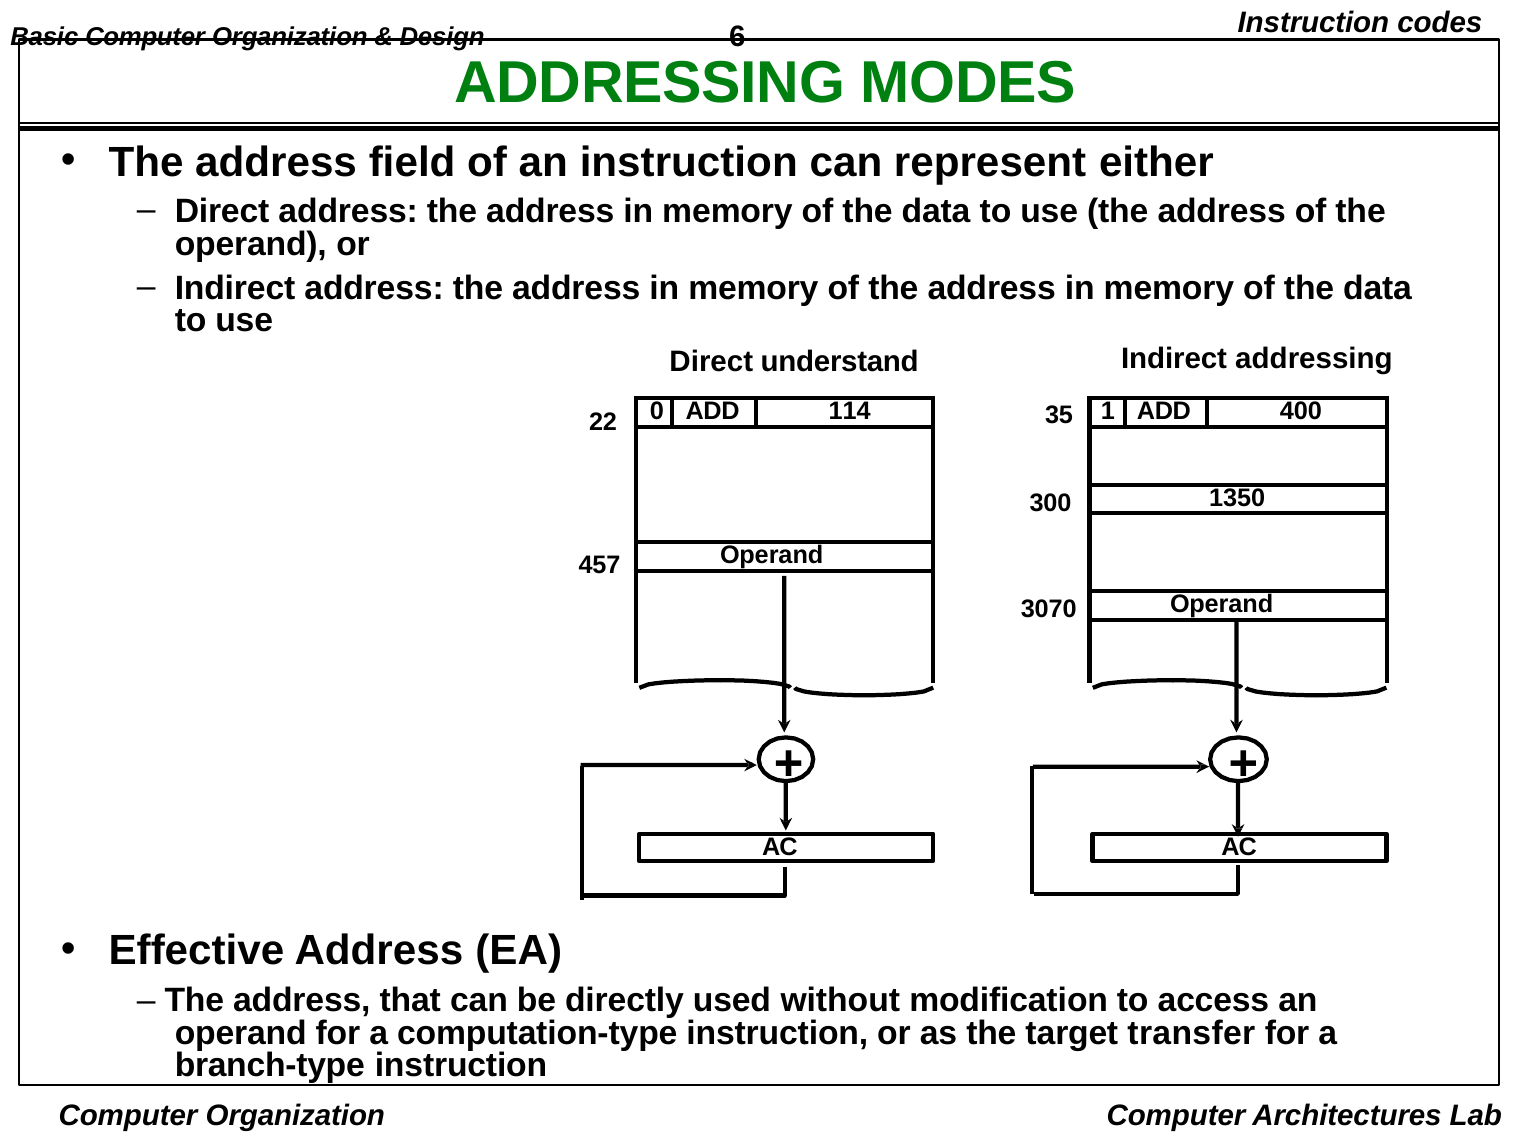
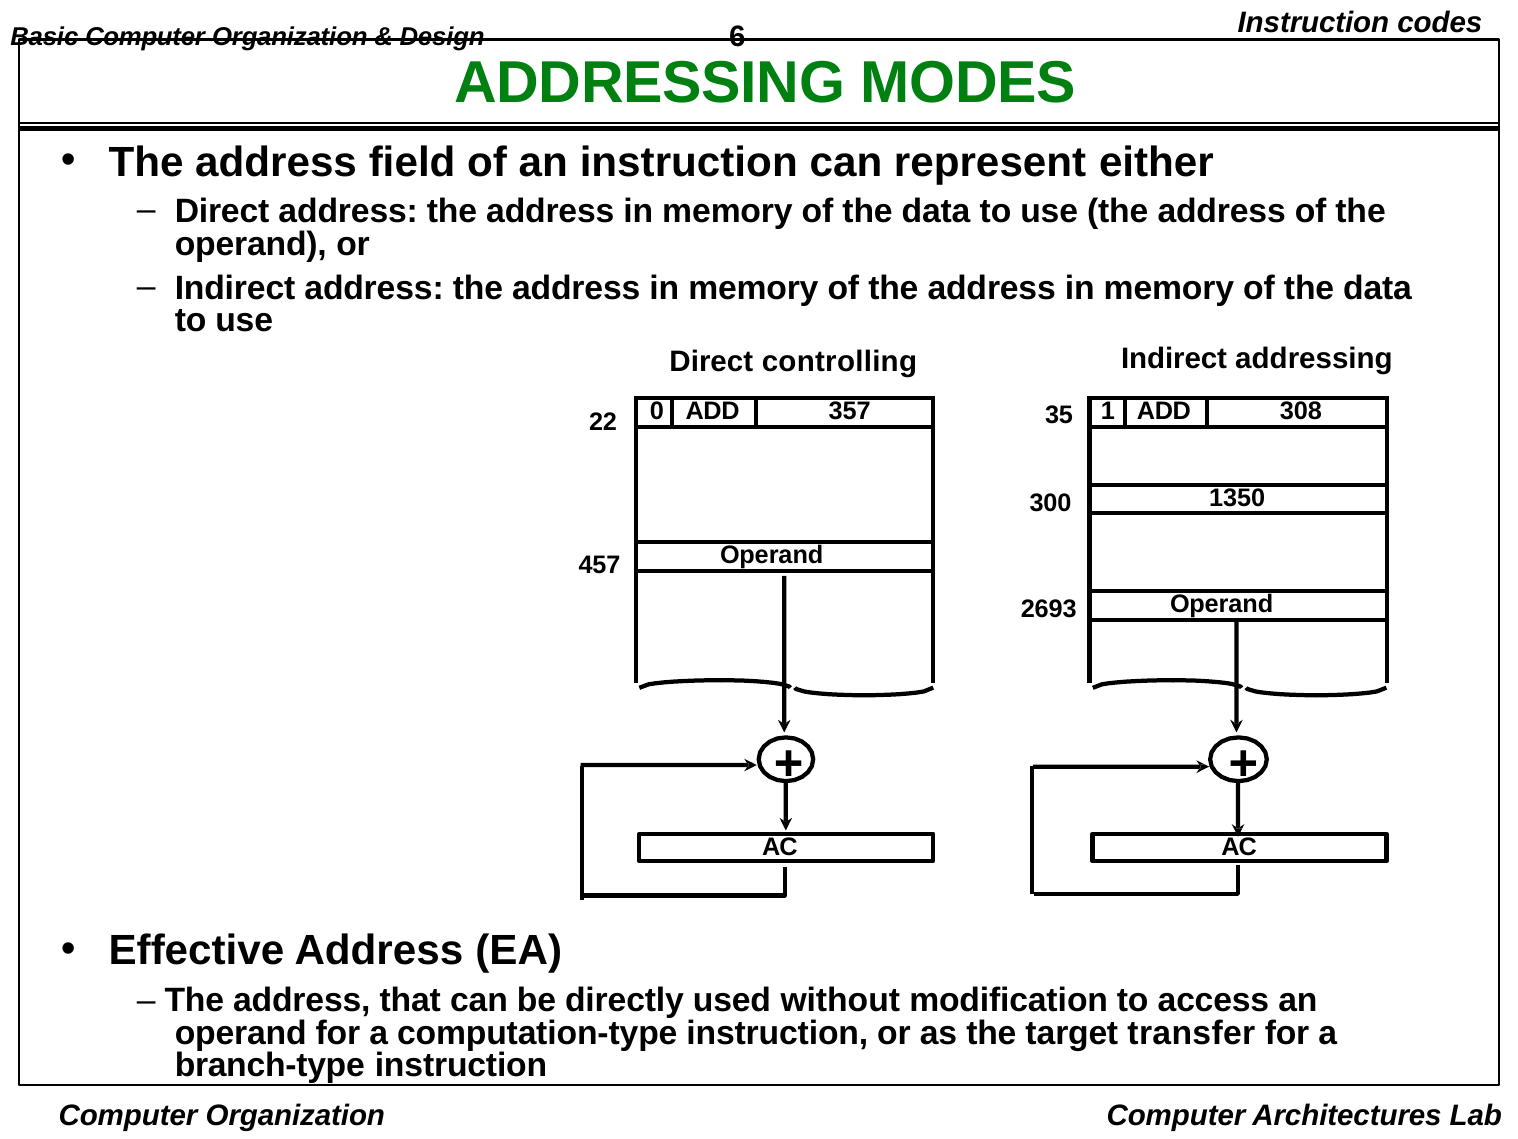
understand: understand -> controlling (839, 362)
114: 114 -> 357 (850, 411)
400: 400 -> 308 (1301, 411)
3070: 3070 -> 2693 (1049, 609)
